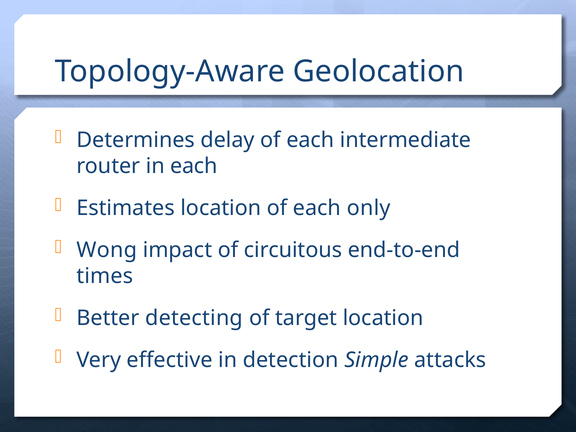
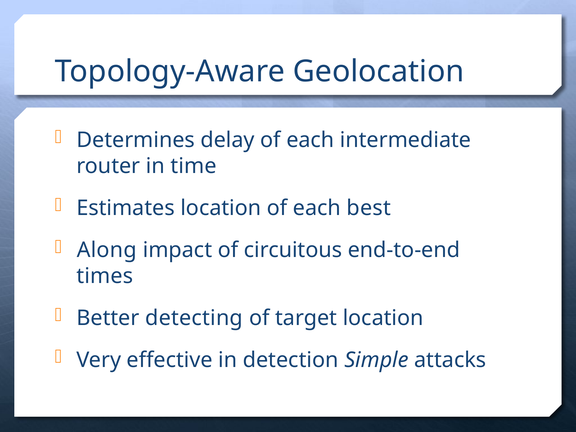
in each: each -> time (194, 166)
only: only -> best (369, 208)
Wong: Wong -> Along (107, 250)
